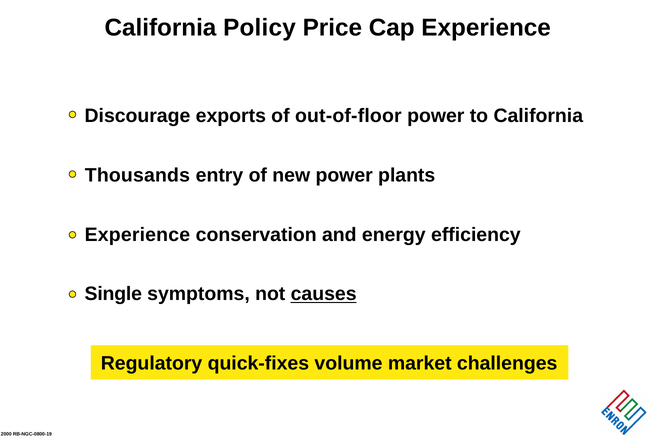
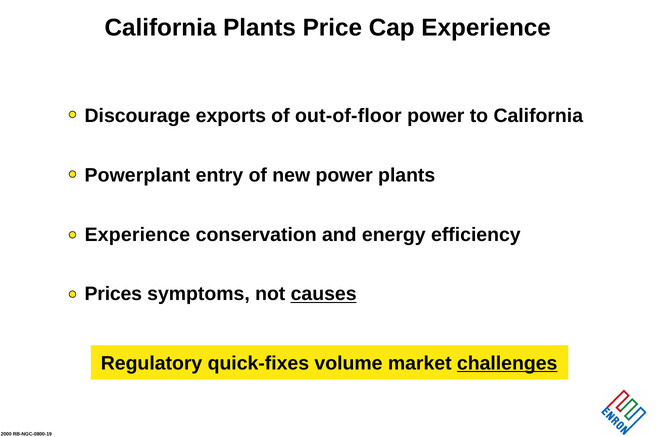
California Policy: Policy -> Plants (260, 28)
Thousands: Thousands -> Powerplant (137, 175)
Single: Single -> Prices (113, 294)
challenges underline: none -> present (507, 364)
